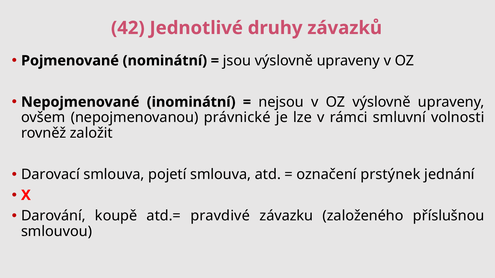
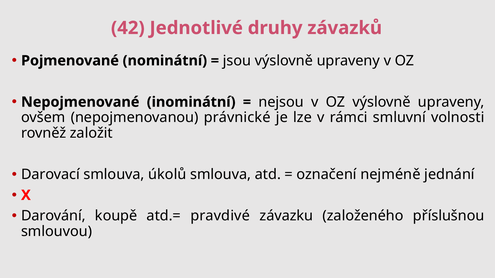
pojetí: pojetí -> úkolů (167, 175)
prstýnek: prstýnek -> nejméně (390, 175)
